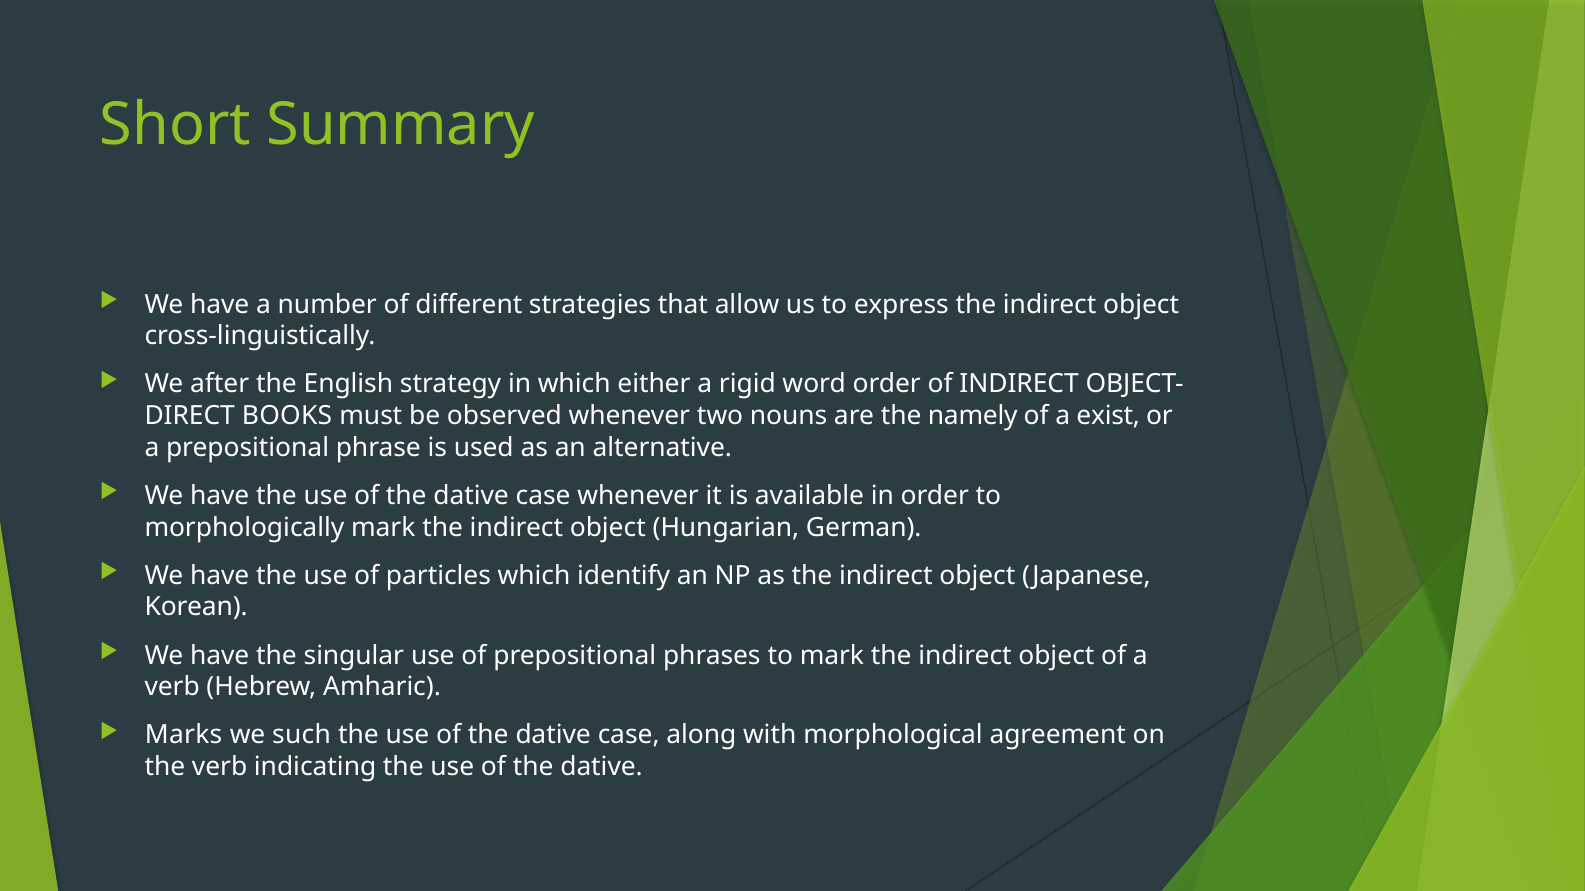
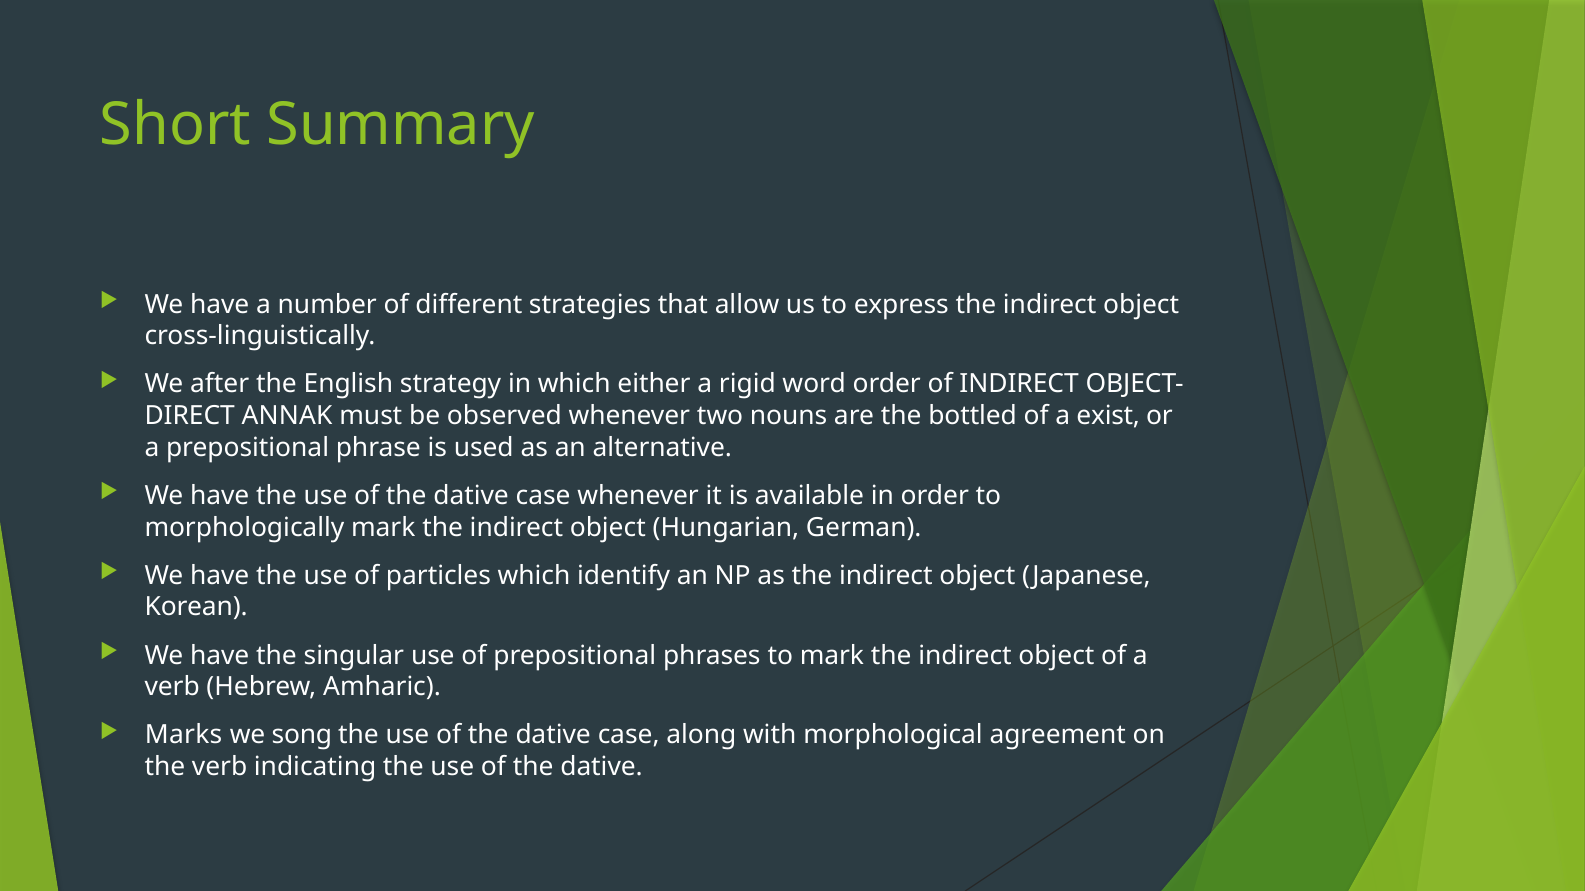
BOOKS: BOOKS -> ANNAK (287, 416)
namely: namely -> bottled (973, 416)
such: such -> song (302, 736)
